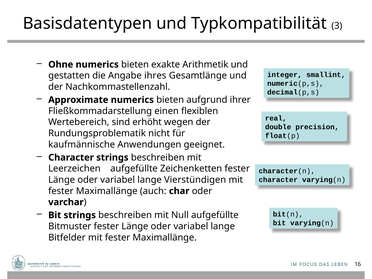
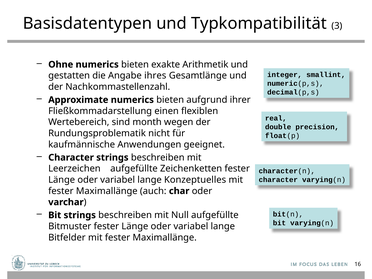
erhöht: erhöht -> month (147, 122)
Vierstündigen: Vierstündigen -> Konzeptuelles (195, 180)
